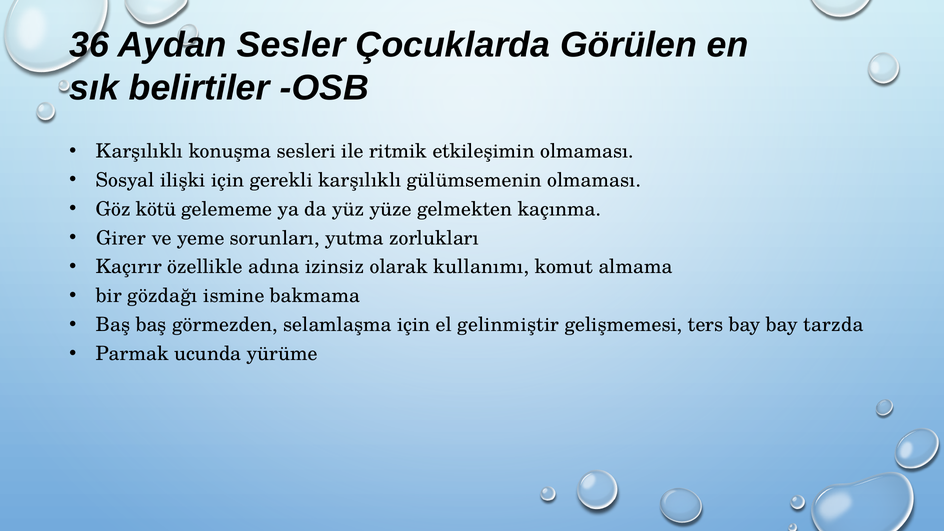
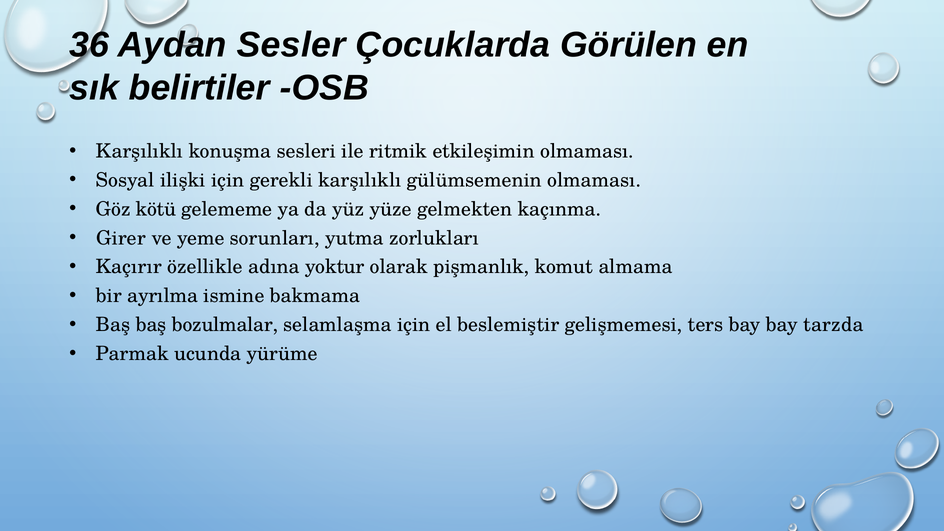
izinsiz: izinsiz -> yoktur (335, 267)
kullanımı: kullanımı -> pişmanlık (481, 267)
gözdağı: gözdağı -> ayrılma (163, 296)
görmezden: görmezden -> bozulmalar (225, 325)
gelinmiştir: gelinmiştir -> beslemiştir (508, 325)
